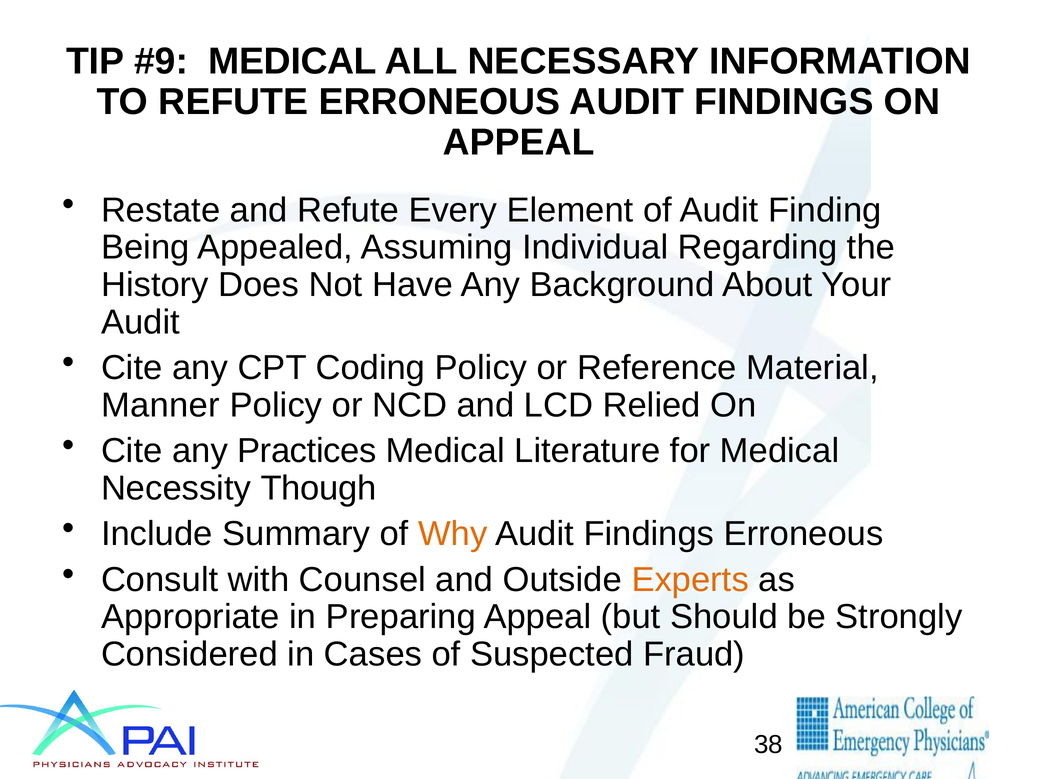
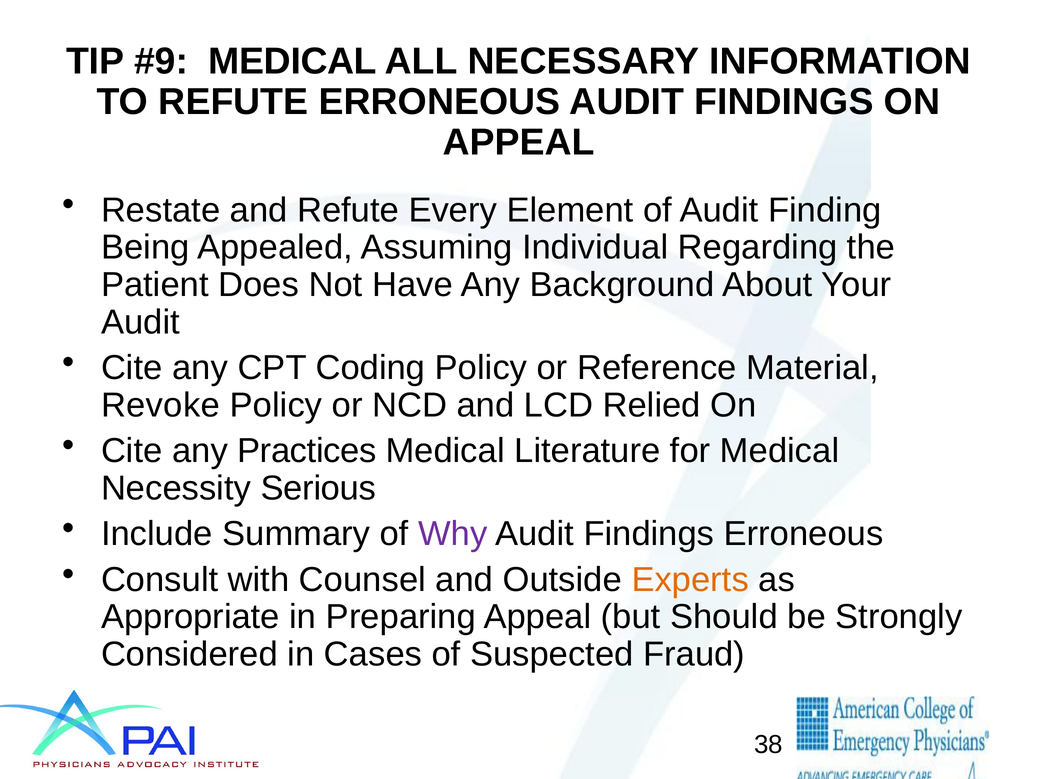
History: History -> Patient (155, 285)
Manner: Manner -> Revoke (160, 405)
Though: Though -> Serious (318, 488)
Why colour: orange -> purple (453, 534)
